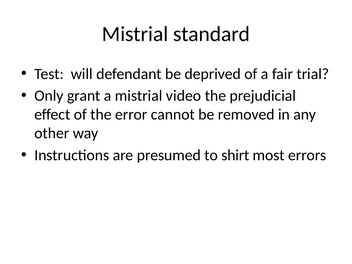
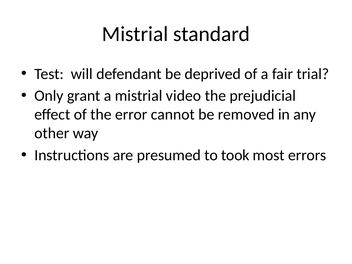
shirt: shirt -> took (235, 155)
